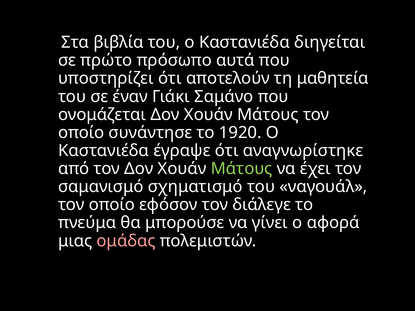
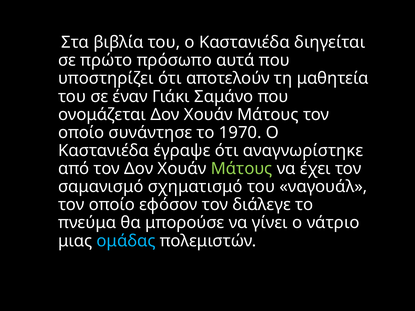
1920: 1920 -> 1970 (240, 133)
αφορά: αφορά -> νάτριο (333, 223)
ομάδας colour: pink -> light blue (126, 241)
